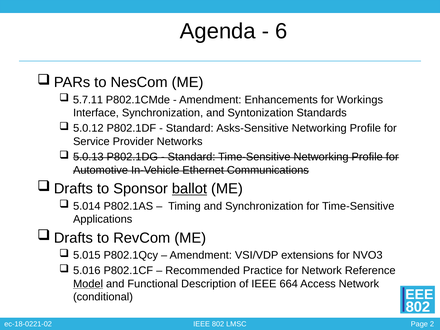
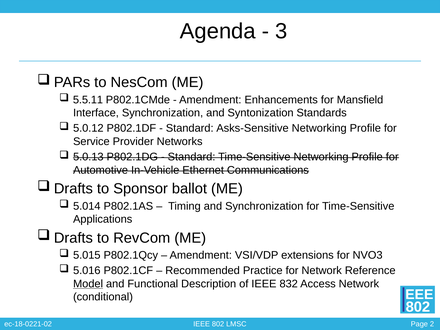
6: 6 -> 3 (281, 31)
5.7.11: 5.7.11 -> 5.5.11 (88, 100)
Workings: Workings -> Mansfield (360, 100)
ballot underline: present -> none (189, 189)
664: 664 -> 832 (289, 284)
